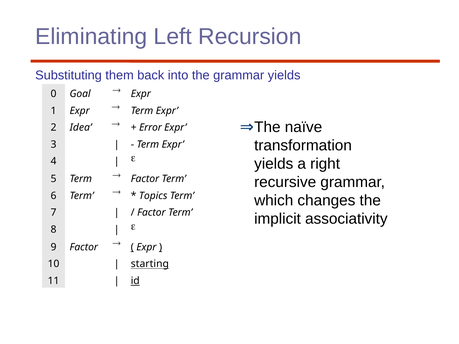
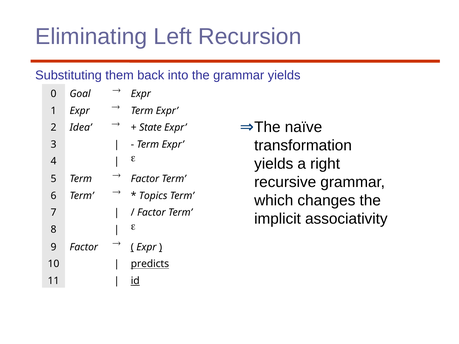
Error: Error -> State (150, 128)
starting: starting -> predicts (150, 264)
